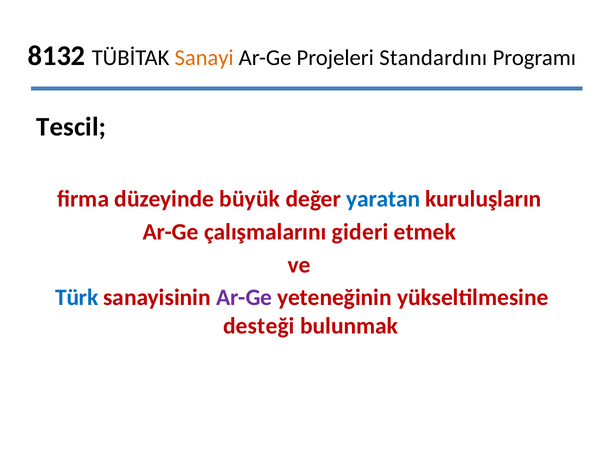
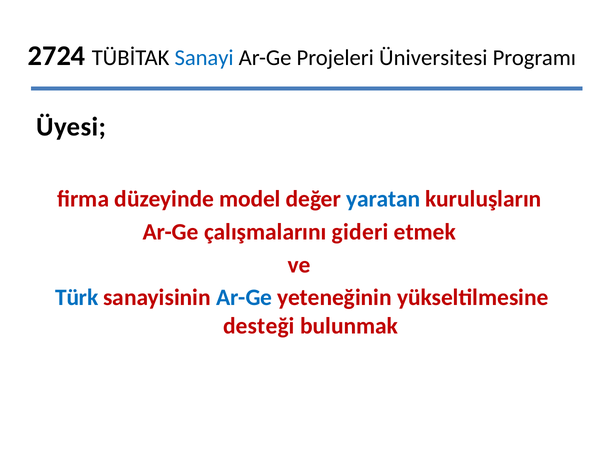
8132: 8132 -> 2724 (57, 56)
Sanayi colour: orange -> blue (204, 58)
Standardını: Standardını -> Üniversitesi (433, 58)
Tescil: Tescil -> Üyesi (71, 127)
büyük: büyük -> model (250, 199)
Ar-Ge colour: purple -> blue (244, 298)
